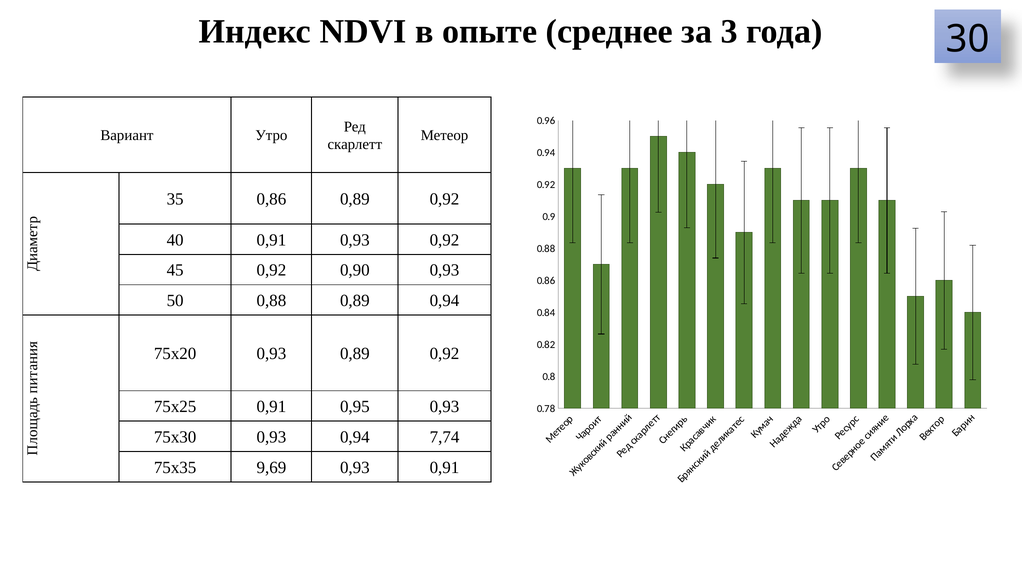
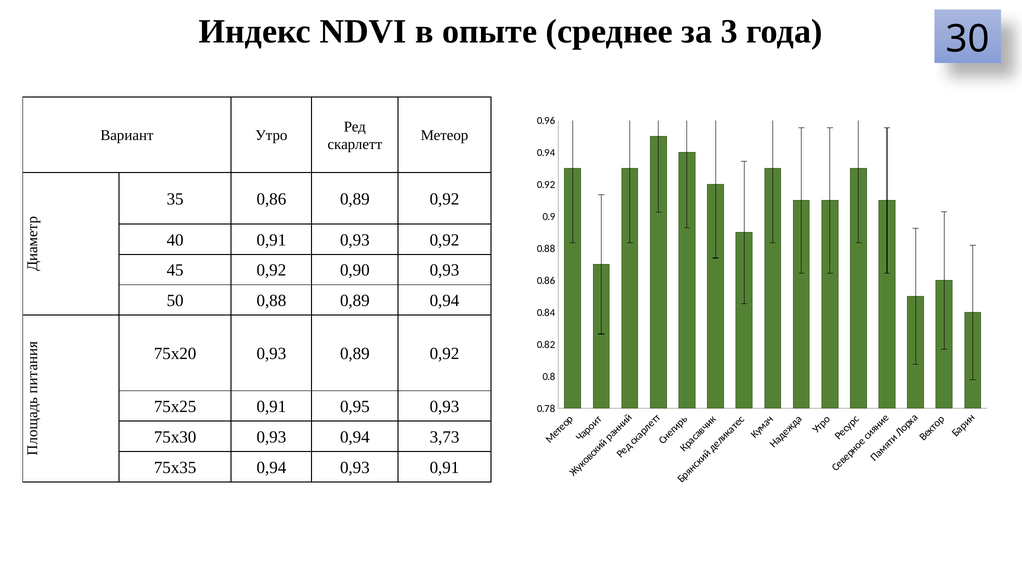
7,74: 7,74 -> 3,73 (445, 437)
75x35 9,69: 9,69 -> 0,94 (271, 467)
